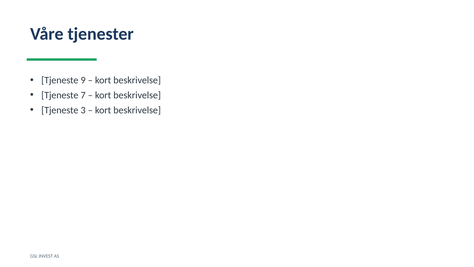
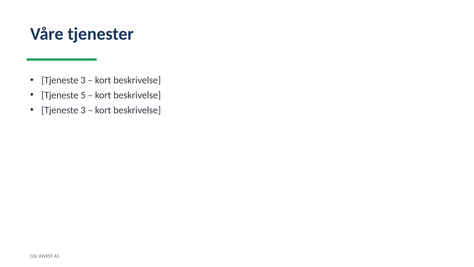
9: 9 -> 3 (83, 80)
7: 7 -> 5 (83, 95)
